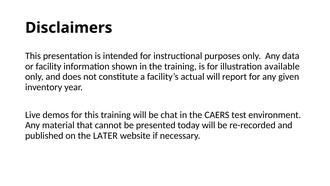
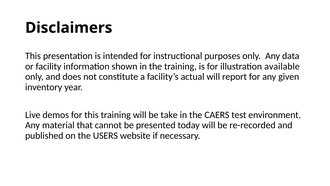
chat: chat -> take (169, 115)
LATER: LATER -> USERS (105, 135)
